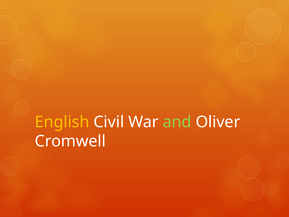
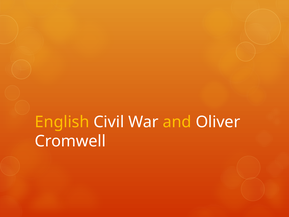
and colour: light green -> yellow (177, 122)
